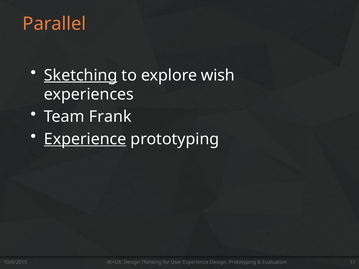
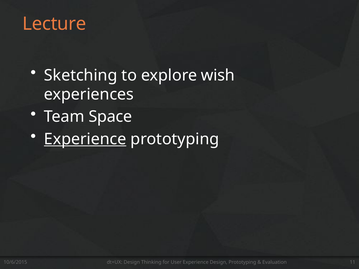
Parallel: Parallel -> Lecture (54, 24)
Sketching underline: present -> none (81, 75)
Frank: Frank -> Space (110, 117)
